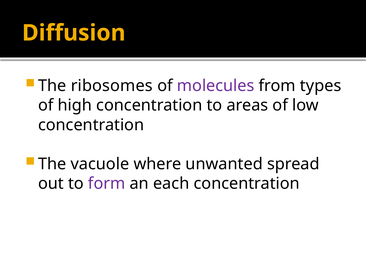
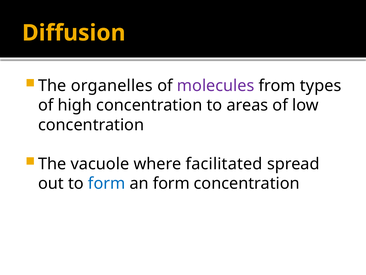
ribosomes: ribosomes -> organelles (112, 86)
unwanted: unwanted -> facilitated (224, 164)
form colour: purple -> blue (107, 183)
an each: each -> form (171, 183)
